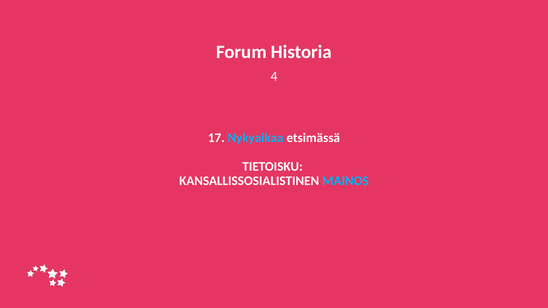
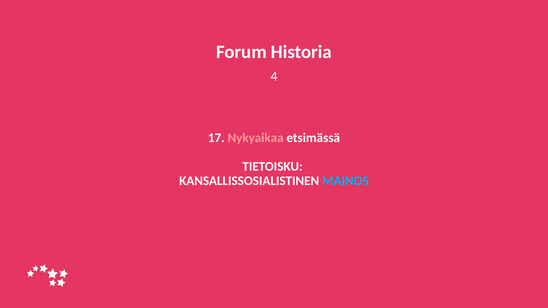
Nykyaikaa colour: light blue -> pink (256, 138)
